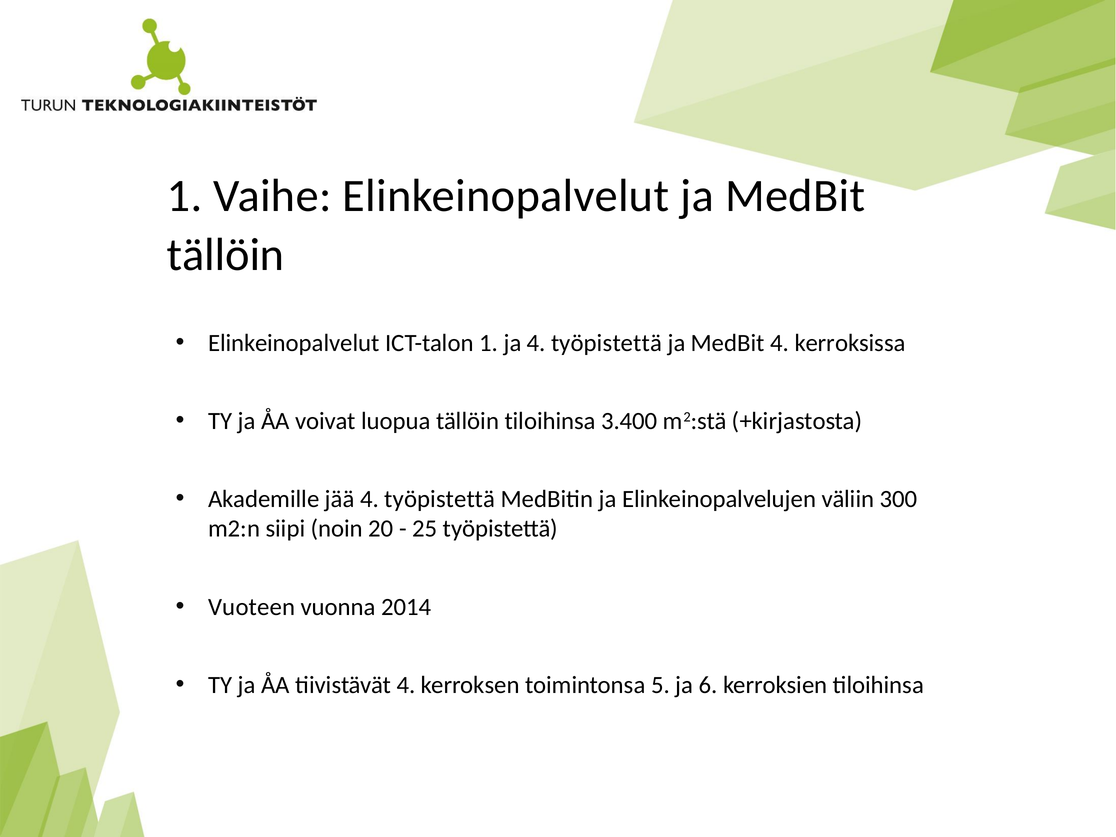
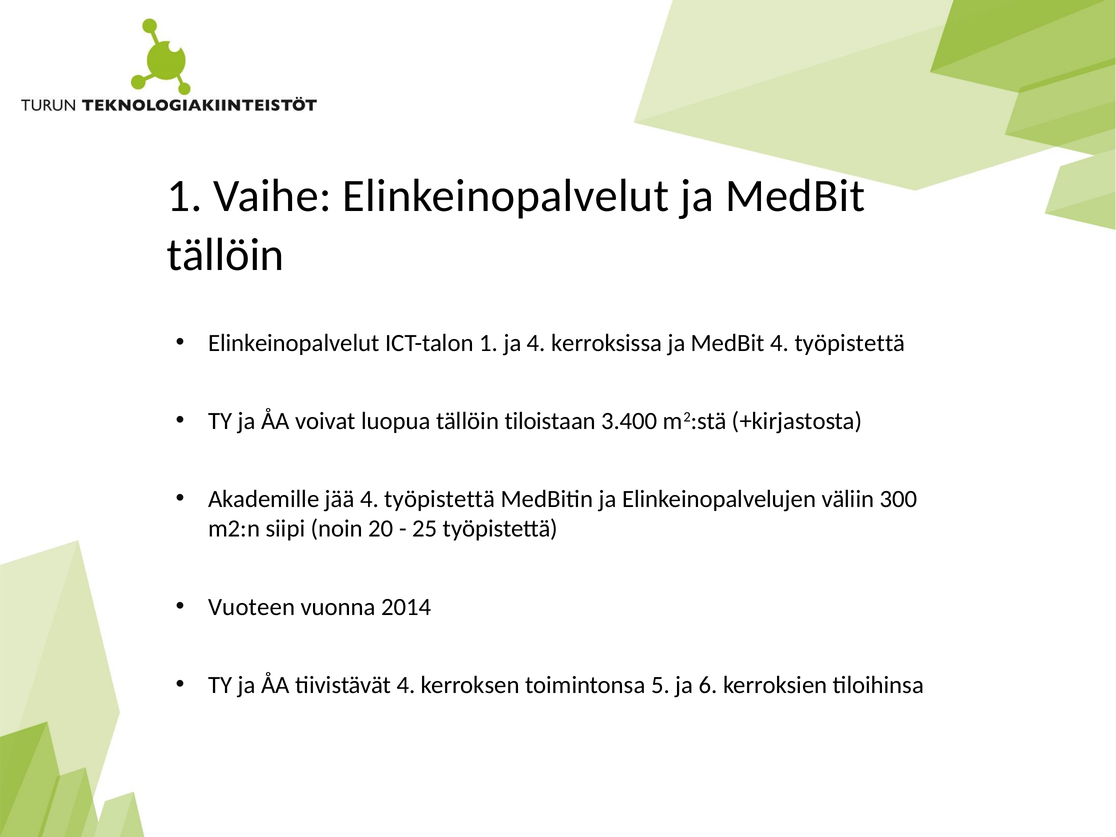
ja 4 työpistettä: työpistettä -> kerroksissa (607, 343)
MedBit 4 kerroksissa: kerroksissa -> työpistettä (850, 343)
tällöin tiloihinsa: tiloihinsa -> tiloistaan (550, 421)
